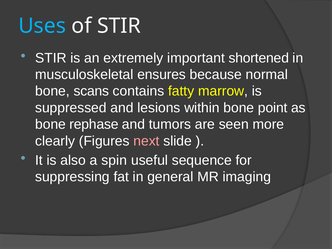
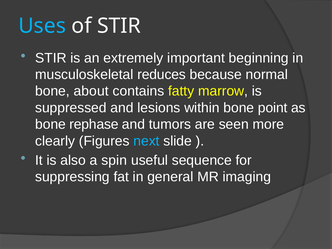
shortened: shortened -> beginning (259, 58)
ensures: ensures -> reduces (162, 75)
scans: scans -> about (91, 91)
next colour: pink -> light blue (147, 141)
